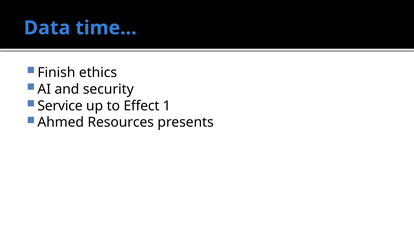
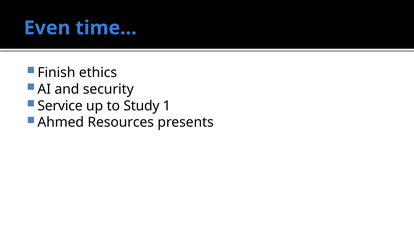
Data: Data -> Even (47, 28)
Effect: Effect -> Study (141, 106)
